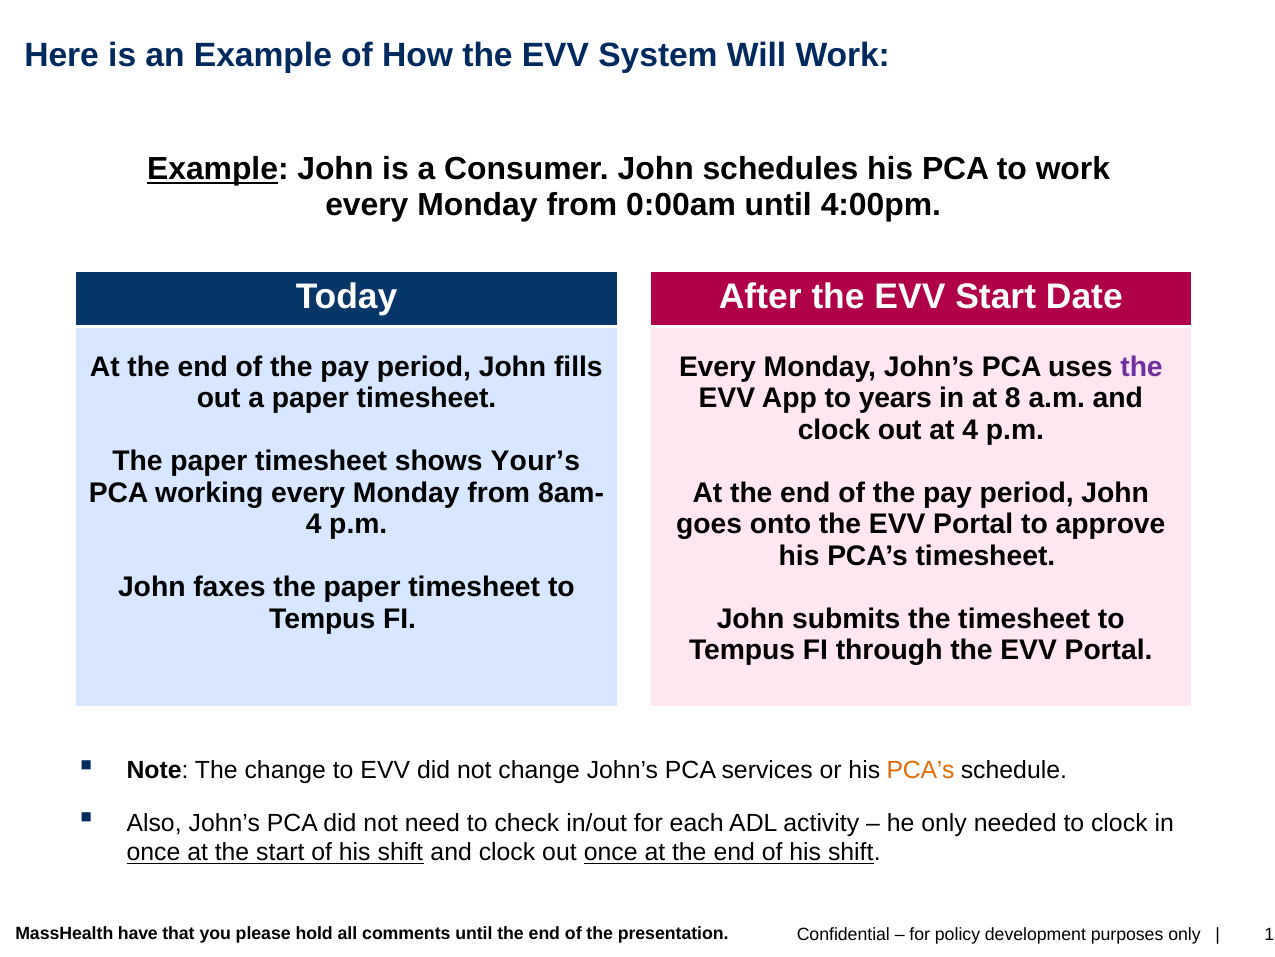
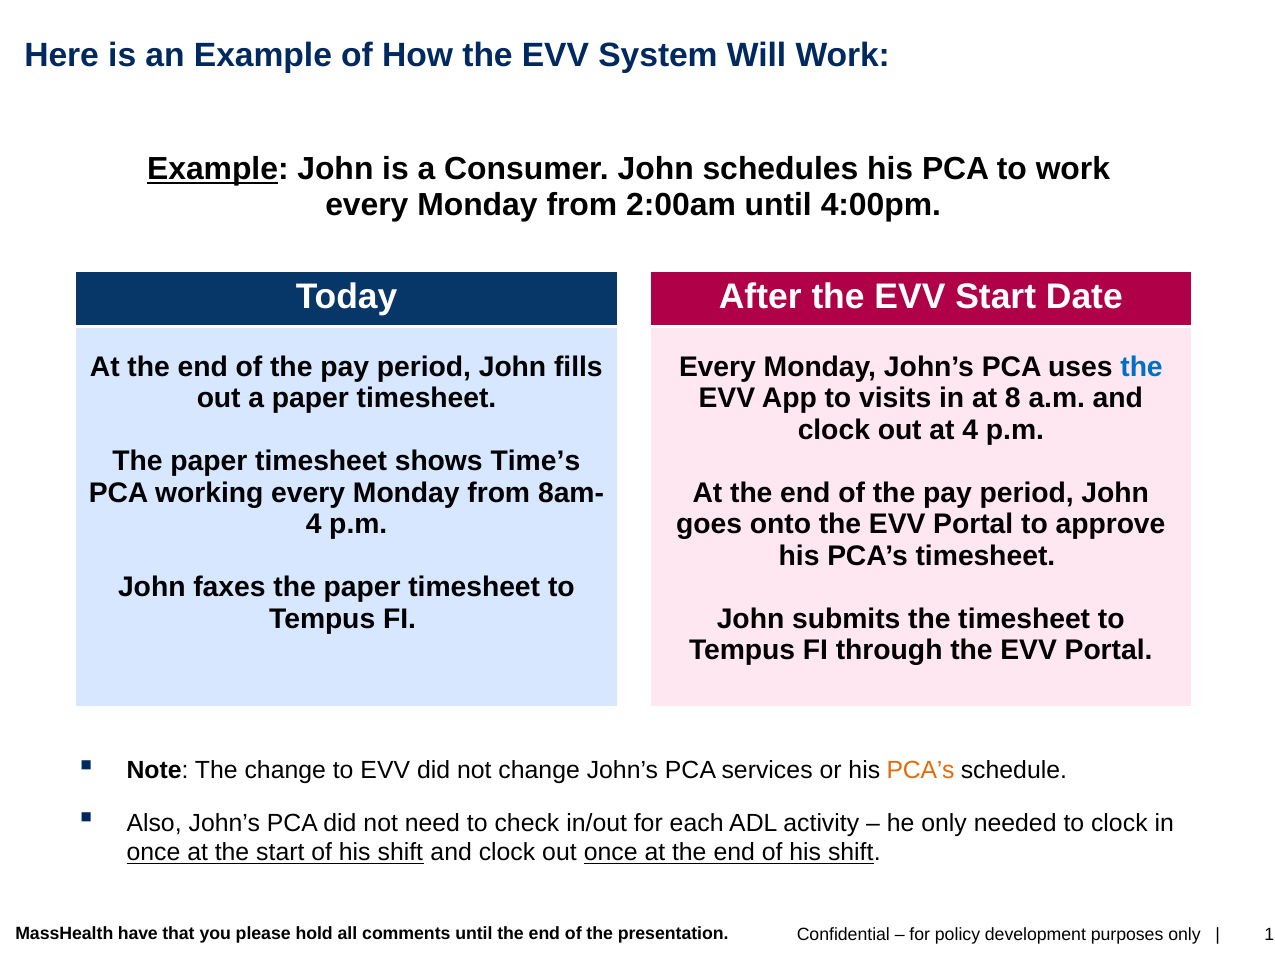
0:00am: 0:00am -> 2:00am (681, 205)
the colour: purple -> blue (1142, 367)
years: years -> visits (895, 398)
Your’s: Your’s -> Time’s (535, 461)
